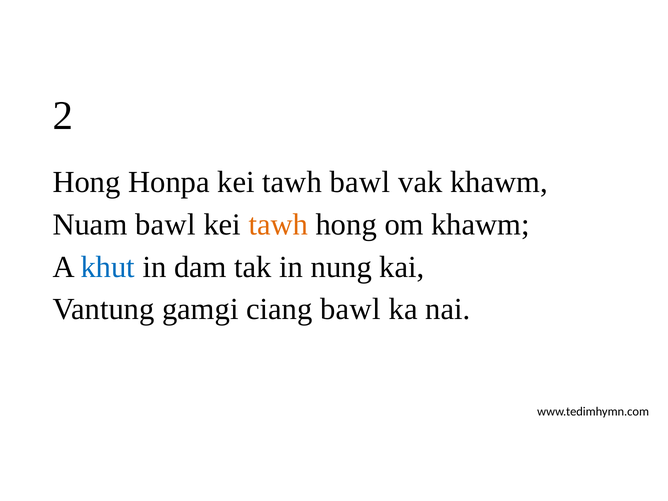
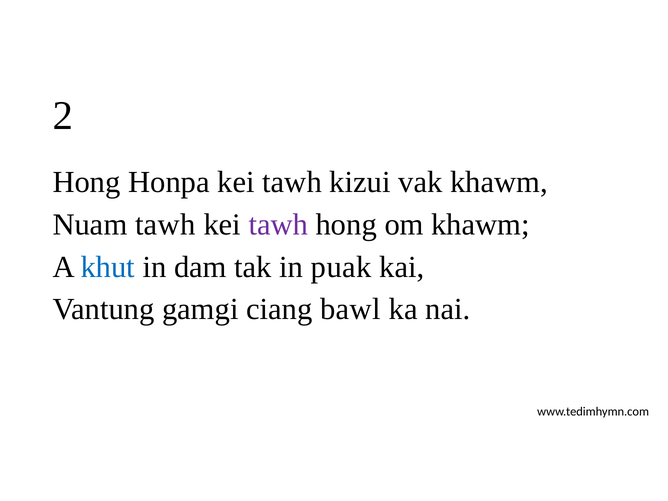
tawh bawl: bawl -> kizui (360, 182)
Nuam bawl: bawl -> tawh (165, 225)
tawh colour: orange -> purple (278, 225)
nung: nung -> puak (341, 267)
